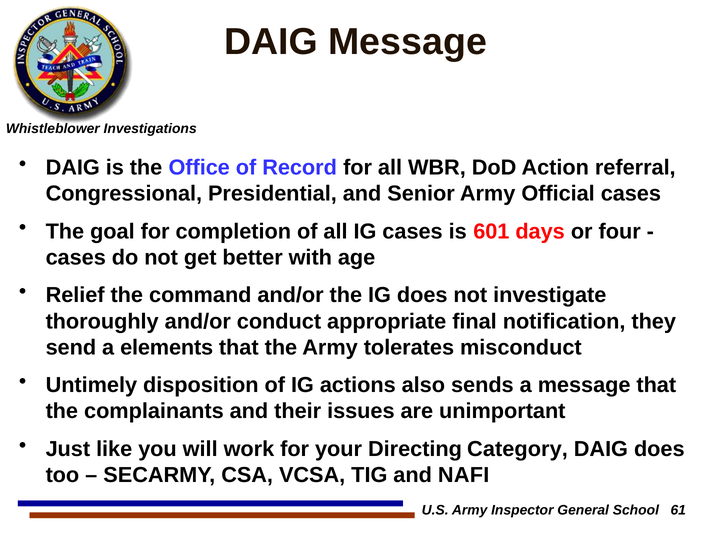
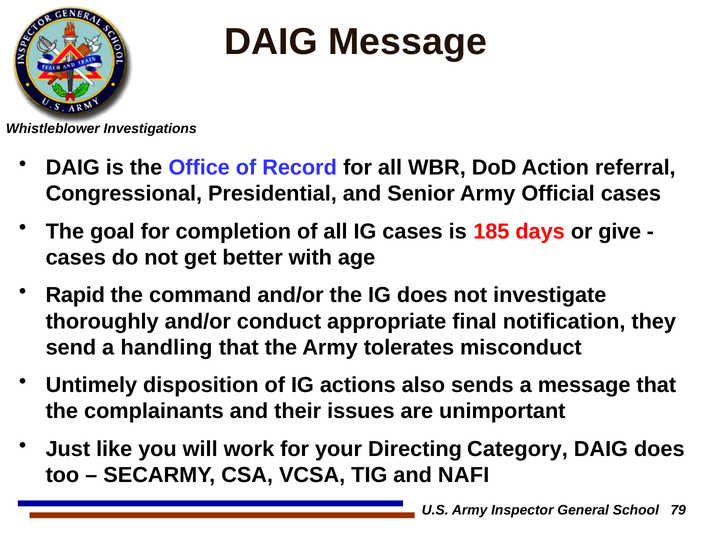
601: 601 -> 185 (491, 231)
four: four -> give (620, 231)
Relief: Relief -> Rapid (75, 295)
elements: elements -> handling (166, 348)
61: 61 -> 79 (678, 511)
